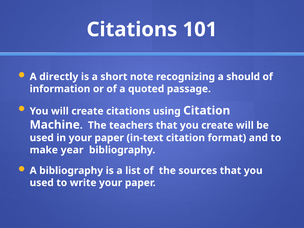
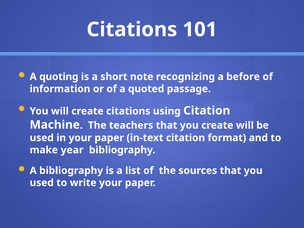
directly: directly -> quoting (59, 77)
should: should -> before (243, 77)
